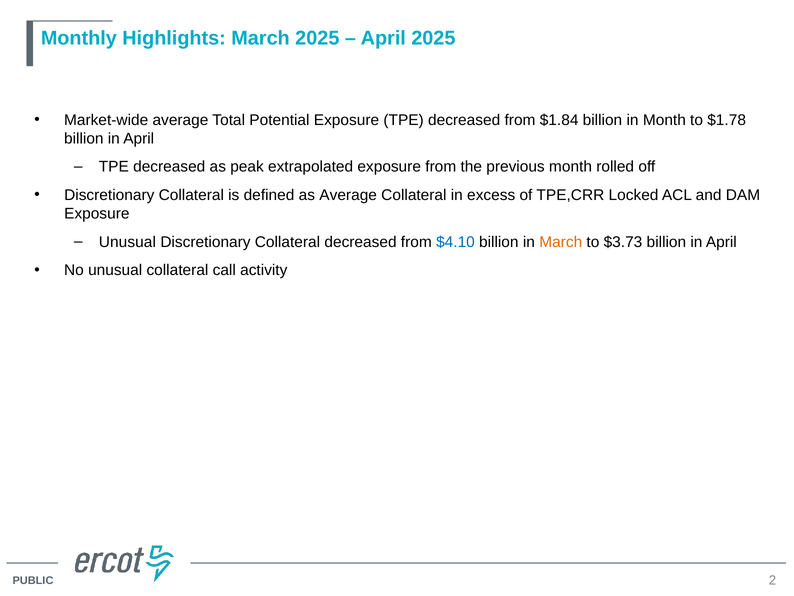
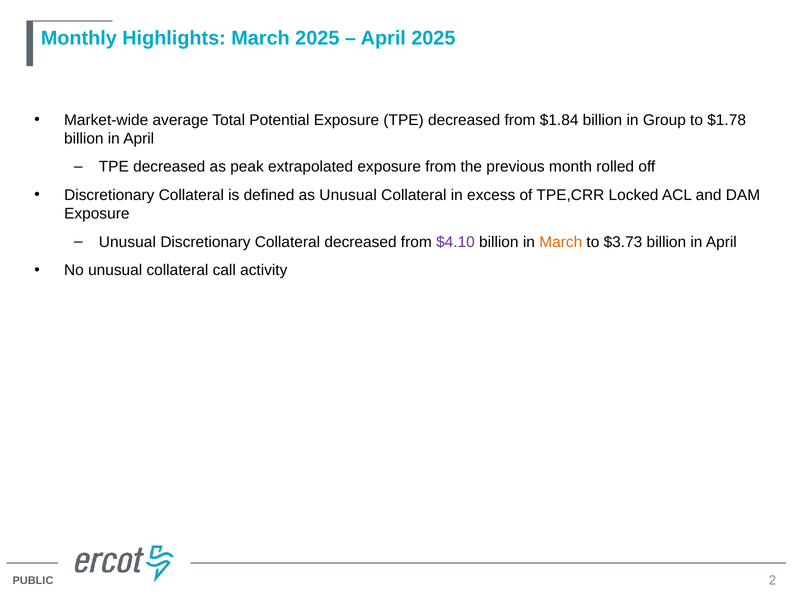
in Month: Month -> Group (664, 120)
as Average: Average -> Unusual (348, 195)
$4.10 colour: blue -> purple (455, 242)
